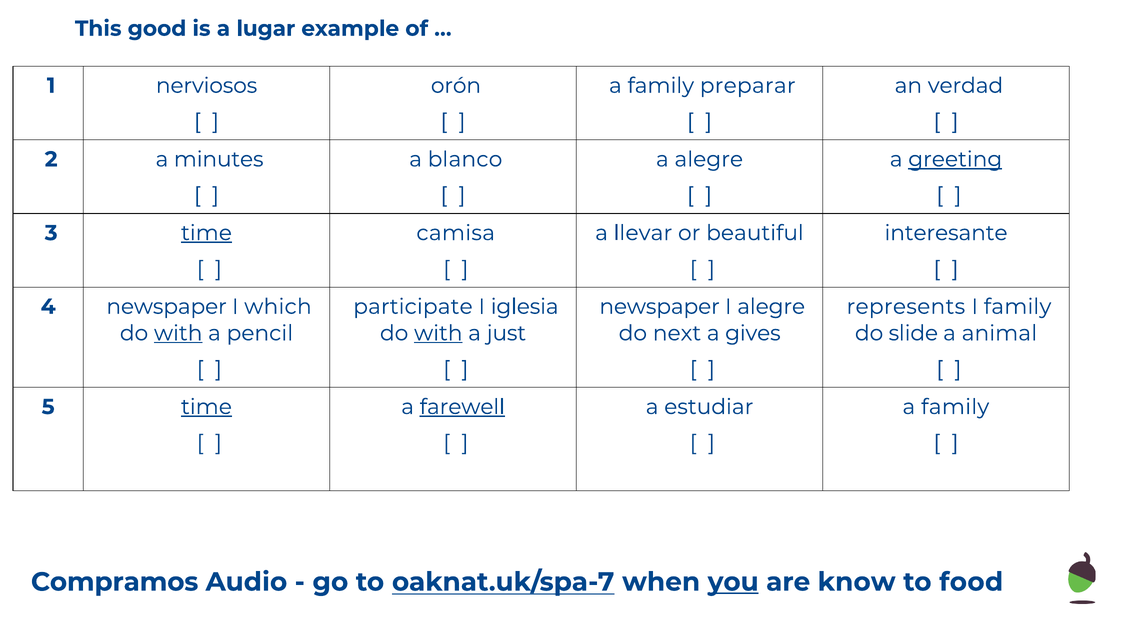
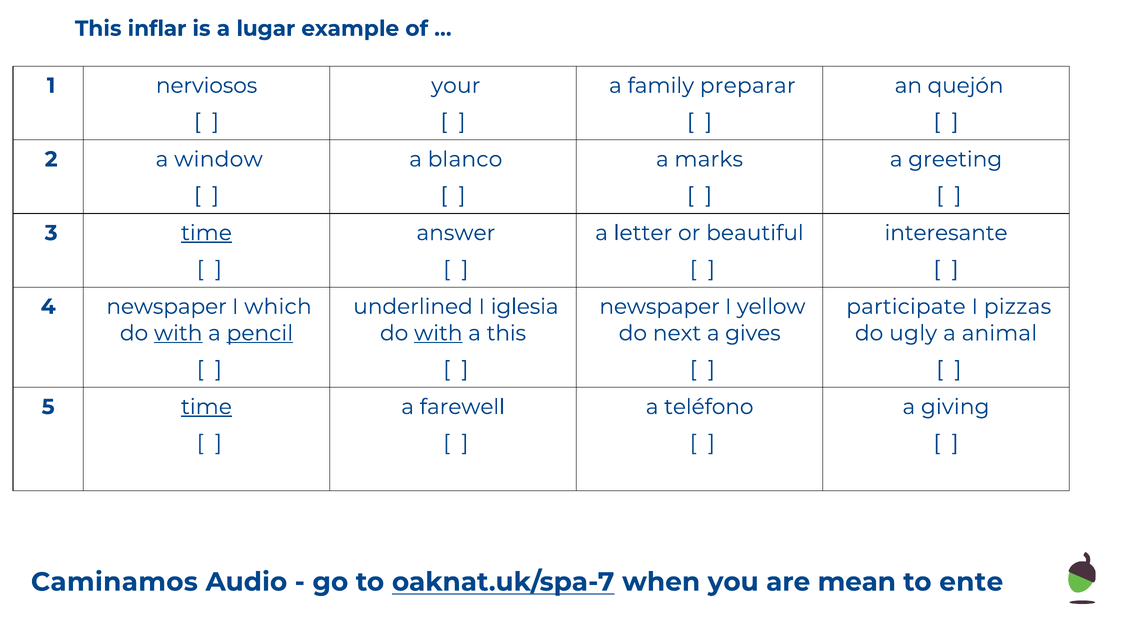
good: good -> inflar (157, 29)
orón: orón -> your (456, 86)
verdad: verdad -> quejón (966, 86)
minutes: minutes -> window (218, 159)
a alegre: alegre -> marks (709, 159)
greeting underline: present -> none (955, 159)
camisa: camisa -> answer (456, 233)
llevar: llevar -> letter (643, 233)
participate: participate -> underlined (413, 307)
I alegre: alegre -> yellow (771, 307)
represents: represents -> participate (906, 307)
I family: family -> pizzas (1017, 307)
pencil underline: none -> present (260, 333)
a just: just -> this (506, 333)
slide: slide -> ugly (913, 333)
farewell underline: present -> none (462, 407)
estudiar: estudiar -> teléfono (709, 407)
family: family -> giving (955, 407)
Compramos: Compramos -> Caminamos (114, 582)
you underline: present -> none (733, 582)
know: know -> mean (857, 582)
food: food -> ente (971, 582)
